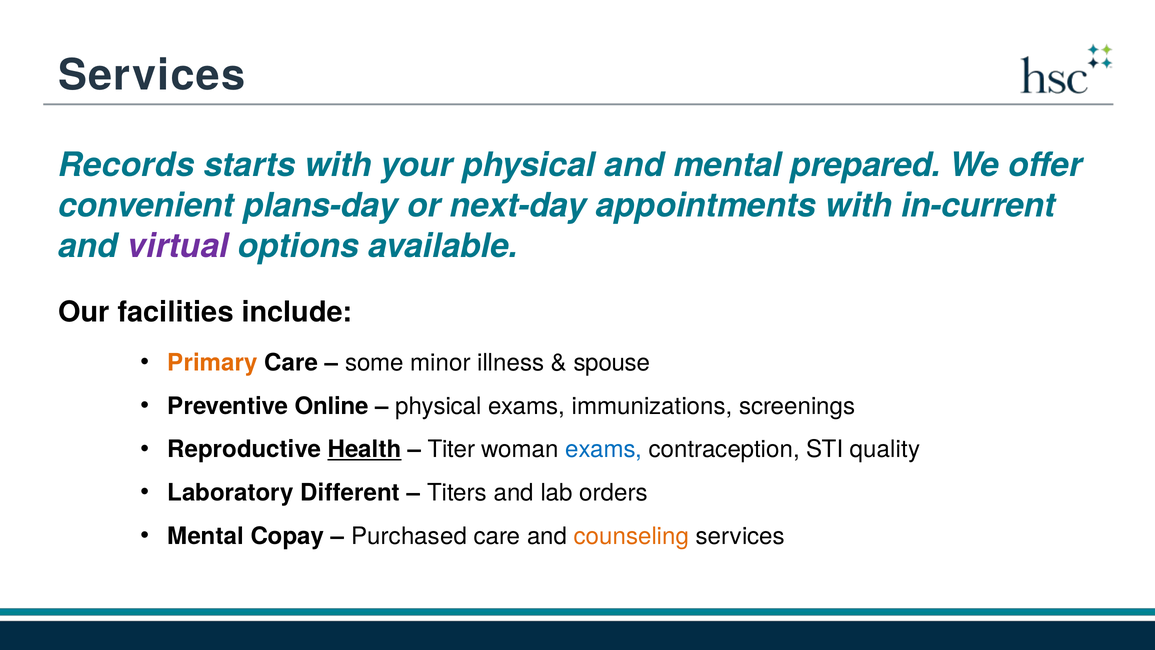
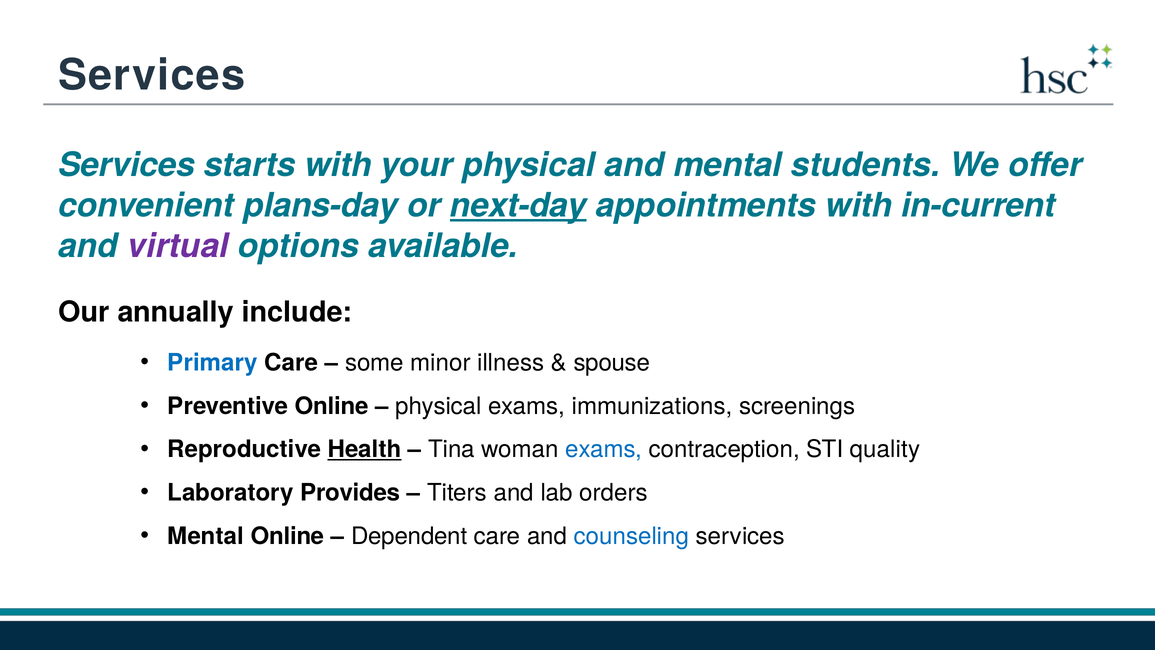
Records: Records -> Services (127, 165)
prepared: prepared -> students (866, 165)
next-day underline: none -> present (518, 206)
facilities: facilities -> annually (176, 312)
Primary colour: orange -> blue (213, 363)
Titer: Titer -> Tina (451, 449)
Different: Different -> Provides (350, 493)
Mental Copay: Copay -> Online (287, 536)
Purchased: Purchased -> Dependent (409, 536)
counseling colour: orange -> blue (631, 536)
